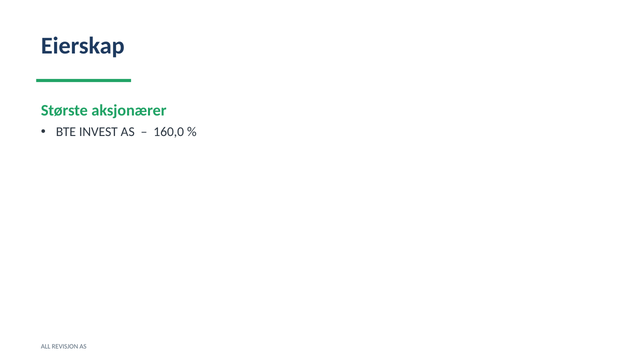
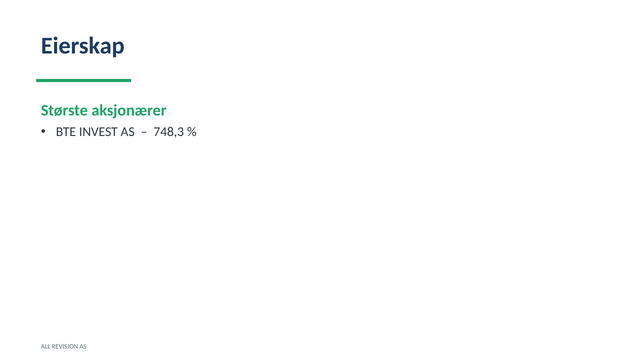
160,0: 160,0 -> 748,3 (169, 132)
